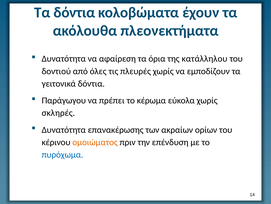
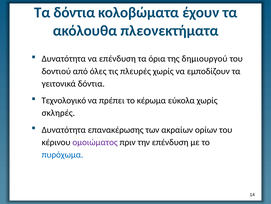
να αφαίρεση: αφαίρεση -> επένδυση (117, 59)
κατάλληλου: κατάλληλου -> δημιουργού (205, 59)
Παράγωγου: Παράγωγου -> Τεχνολογικό (64, 100)
ομοιώματος colour: orange -> purple (95, 142)
